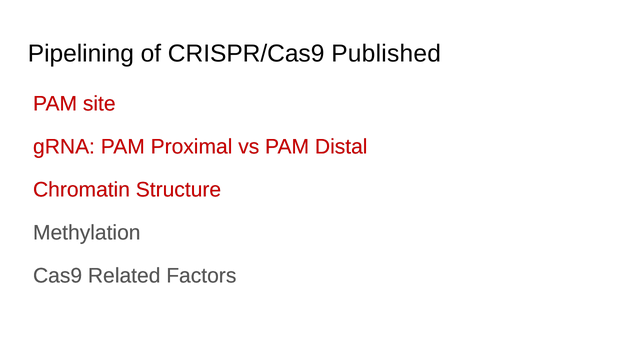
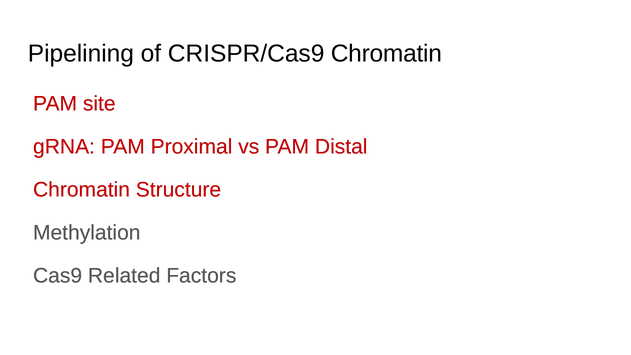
CRISPR/Cas9 Published: Published -> Chromatin (386, 53)
